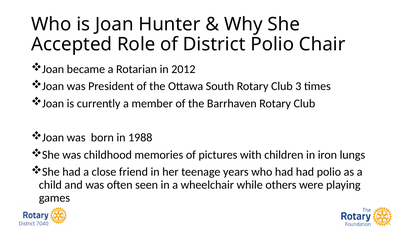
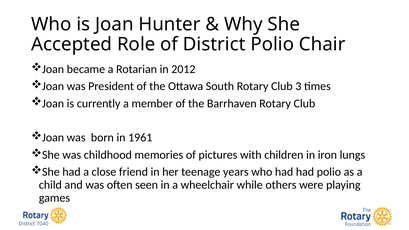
1988: 1988 -> 1961 (140, 138)
